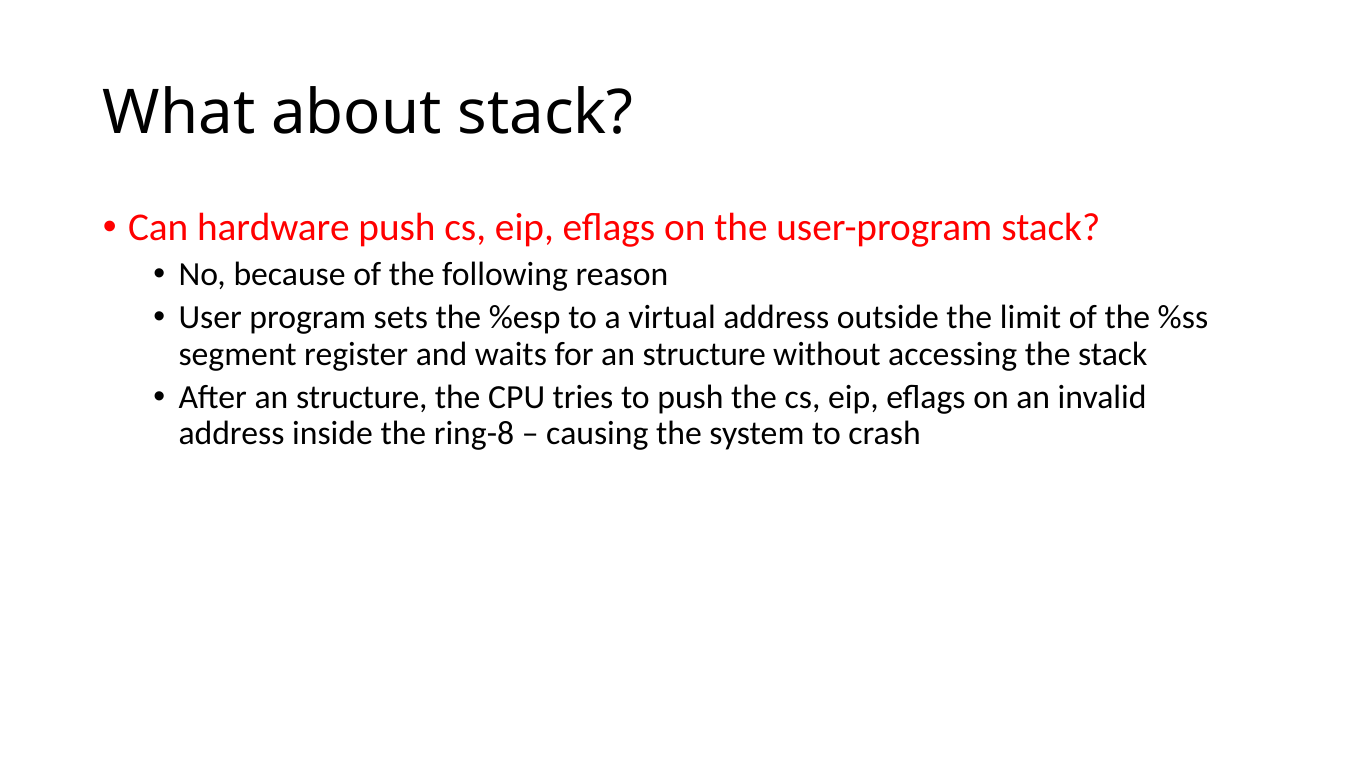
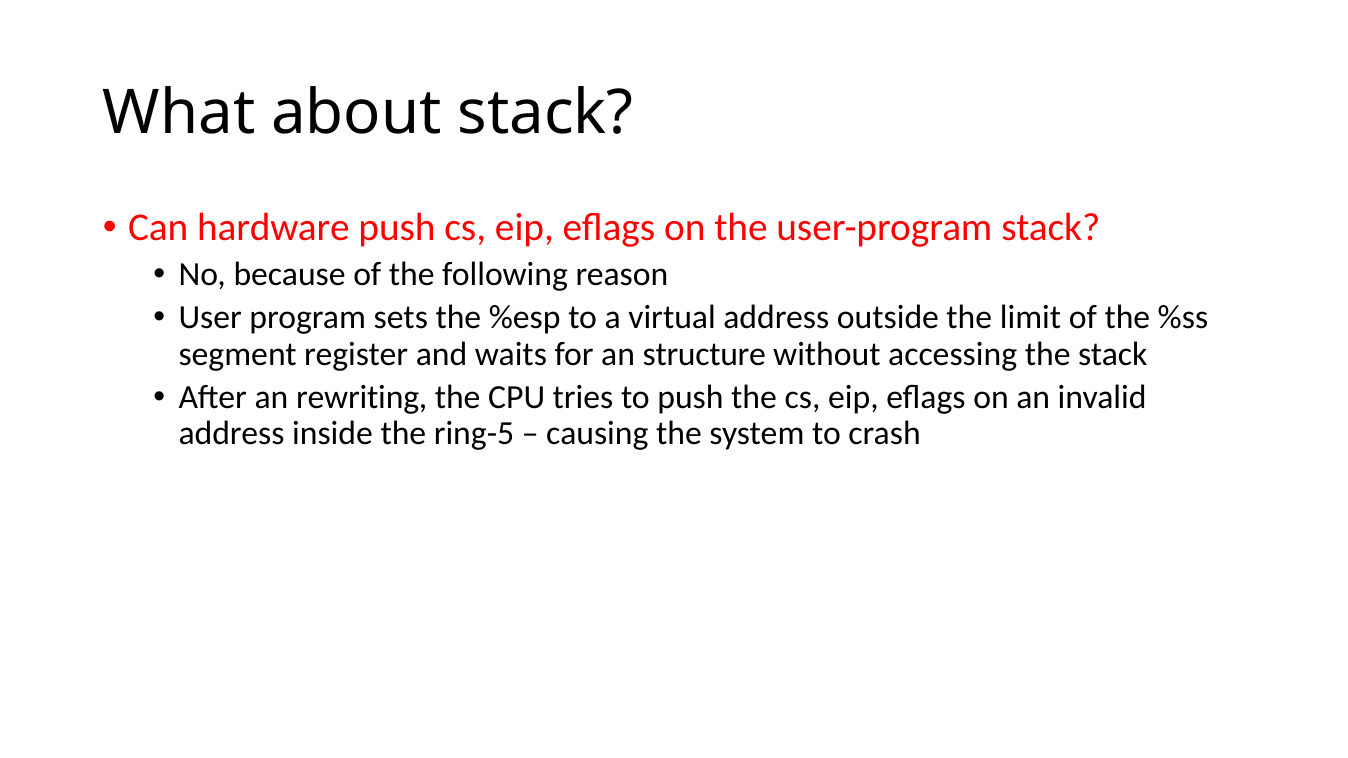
After an structure: structure -> rewriting (362, 398)
ring-8: ring-8 -> ring-5 (474, 434)
